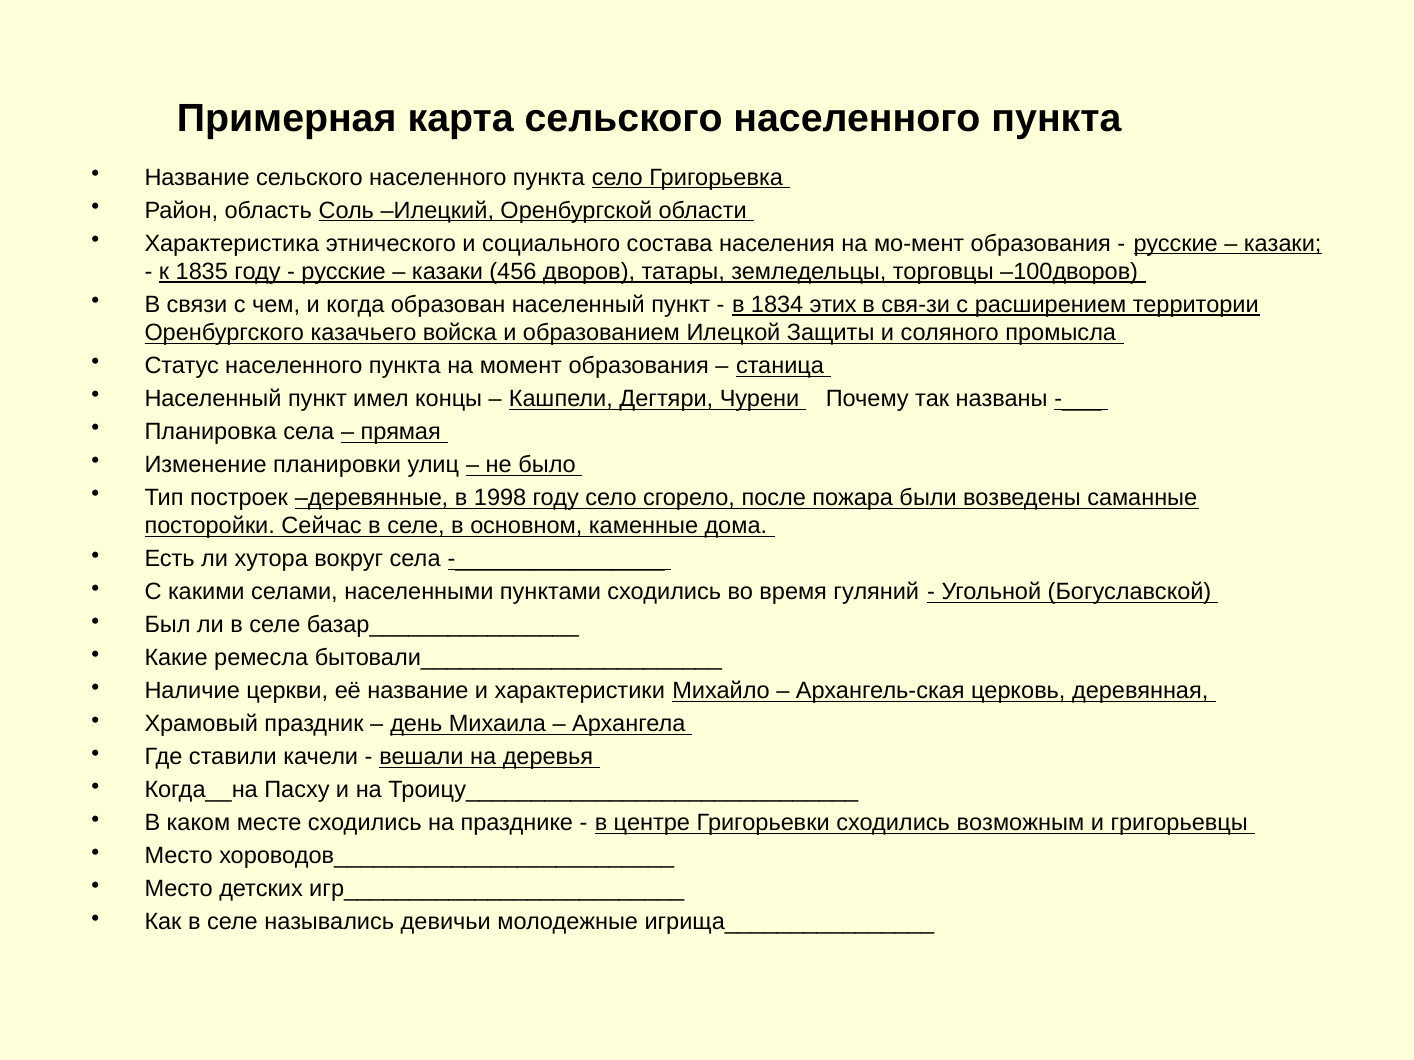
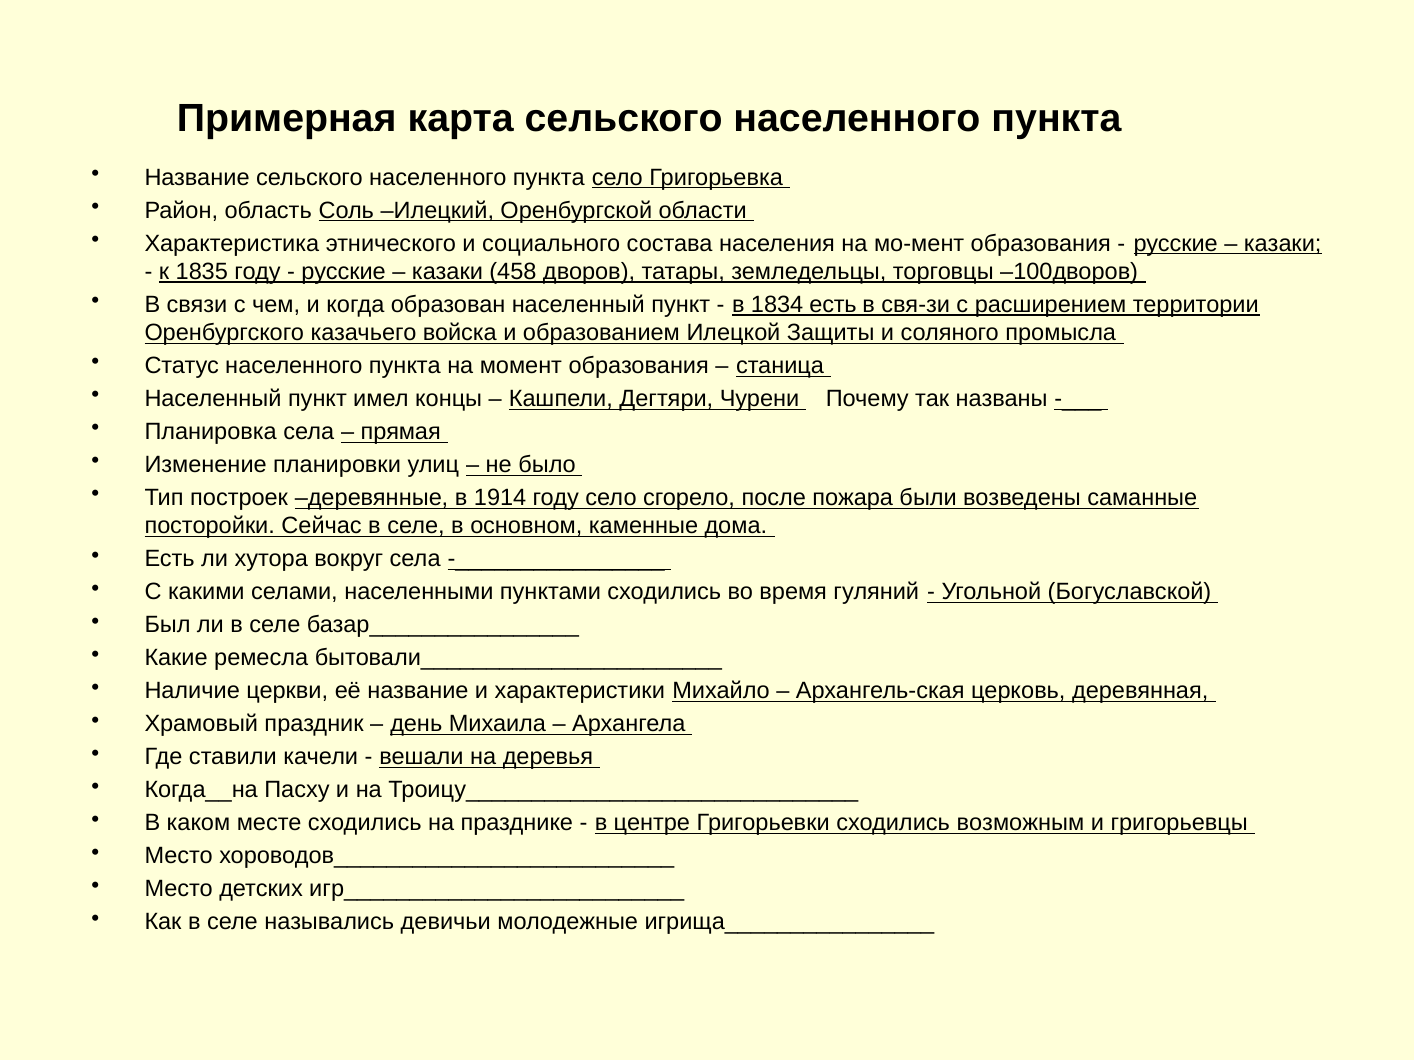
456: 456 -> 458 (513, 272)
1834 этих: этих -> есть (833, 305)
1998: 1998 -> 1914 (500, 498)
